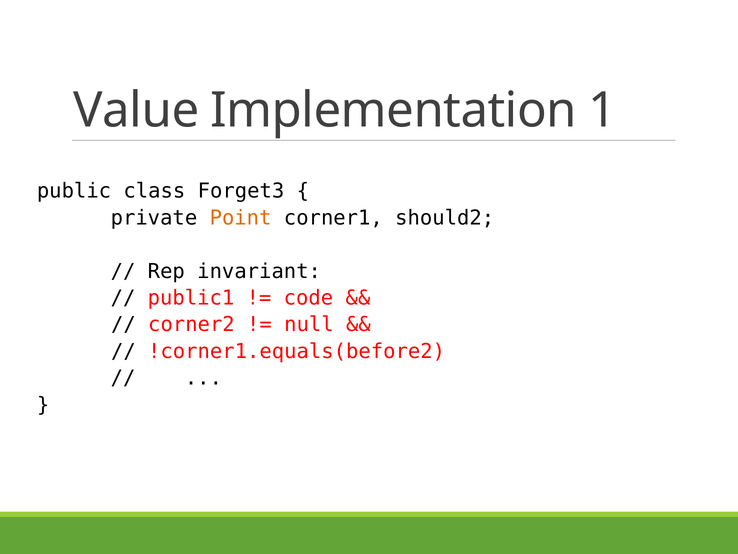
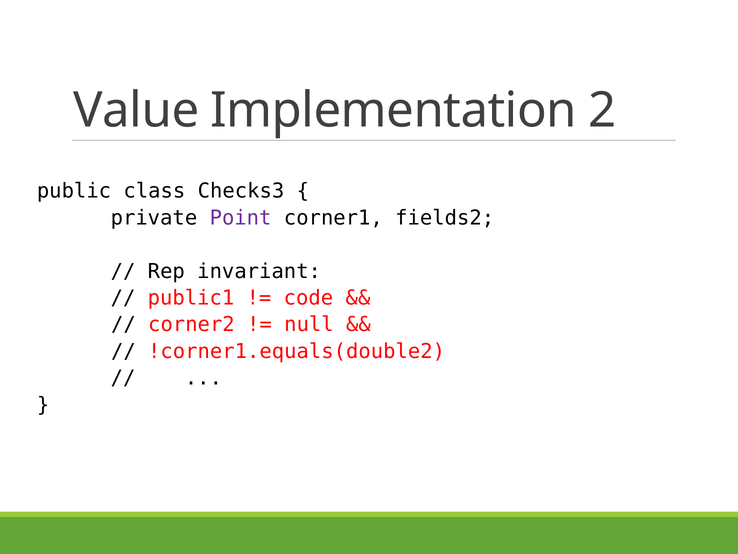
1: 1 -> 2 (603, 110)
Forget3: Forget3 -> Checks3 (241, 191)
Point colour: orange -> purple (241, 218)
should2: should2 -> fields2 (445, 218)
!corner1.equals(before2: !corner1.equals(before2 -> !corner1.equals(double2 (297, 351)
